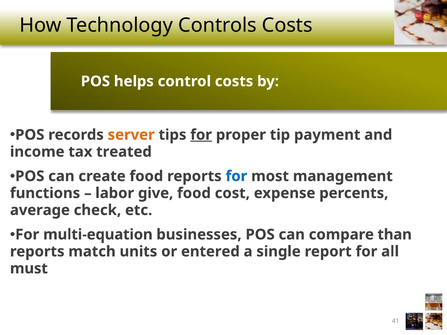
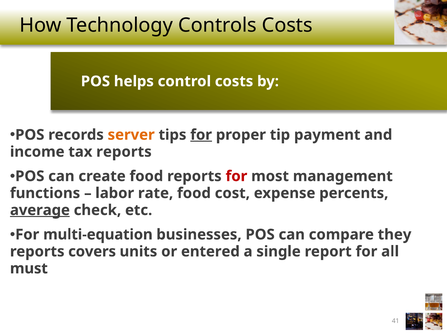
tax treated: treated -> reports (124, 152)
for colour: blue -> red (236, 176)
give: give -> rate (156, 193)
average underline: none -> present (40, 210)
than: than -> they (395, 235)
match: match -> covers (92, 252)
